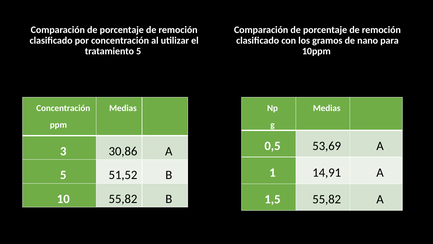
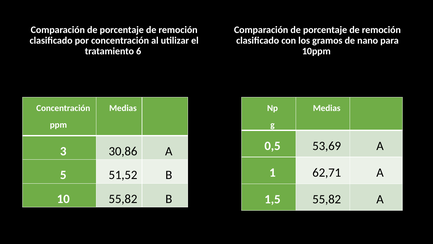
tratamiento 5: 5 -> 6 (139, 51)
14,91: 14,91 -> 62,71 (327, 172)
